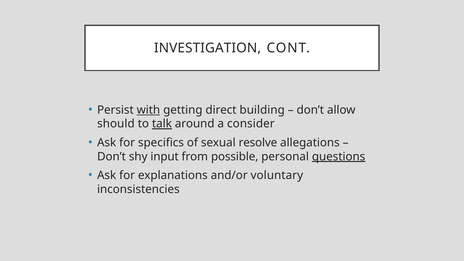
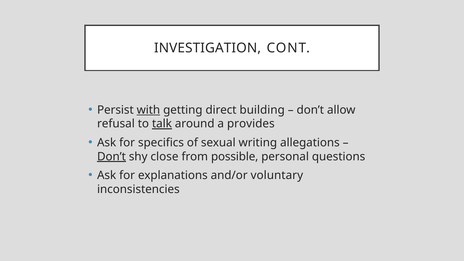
should: should -> refusal (116, 124)
consider: consider -> provides (251, 124)
resolve: resolve -> writing (258, 143)
Don’t underline: none -> present (111, 157)
input: input -> close (165, 157)
questions underline: present -> none (339, 157)
